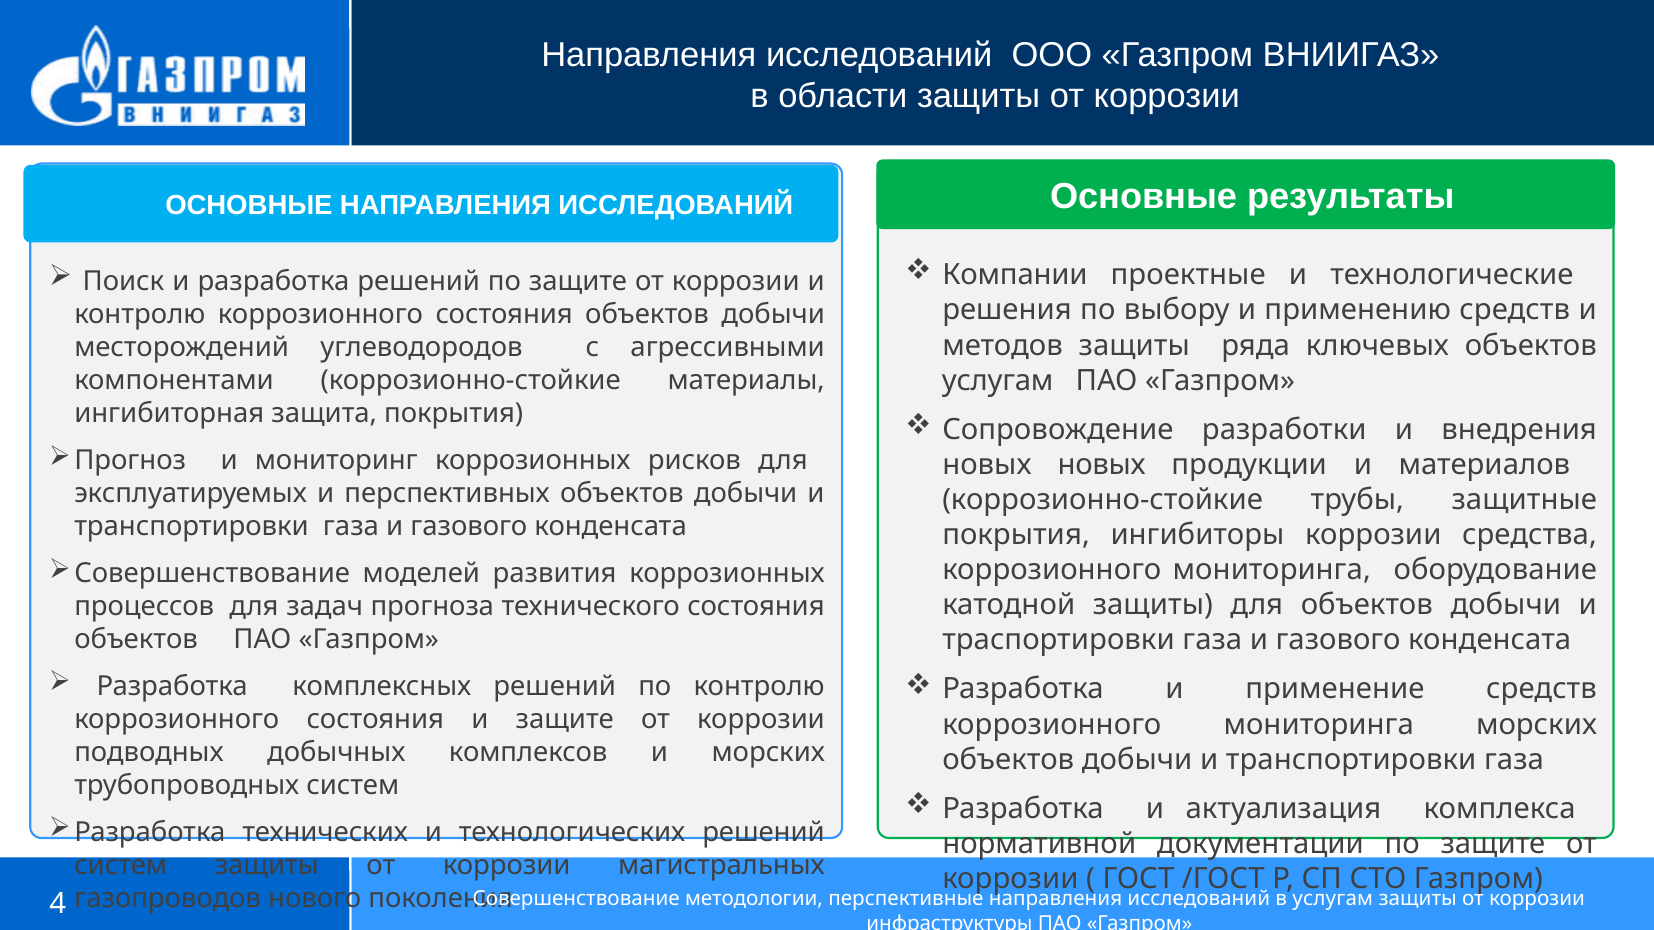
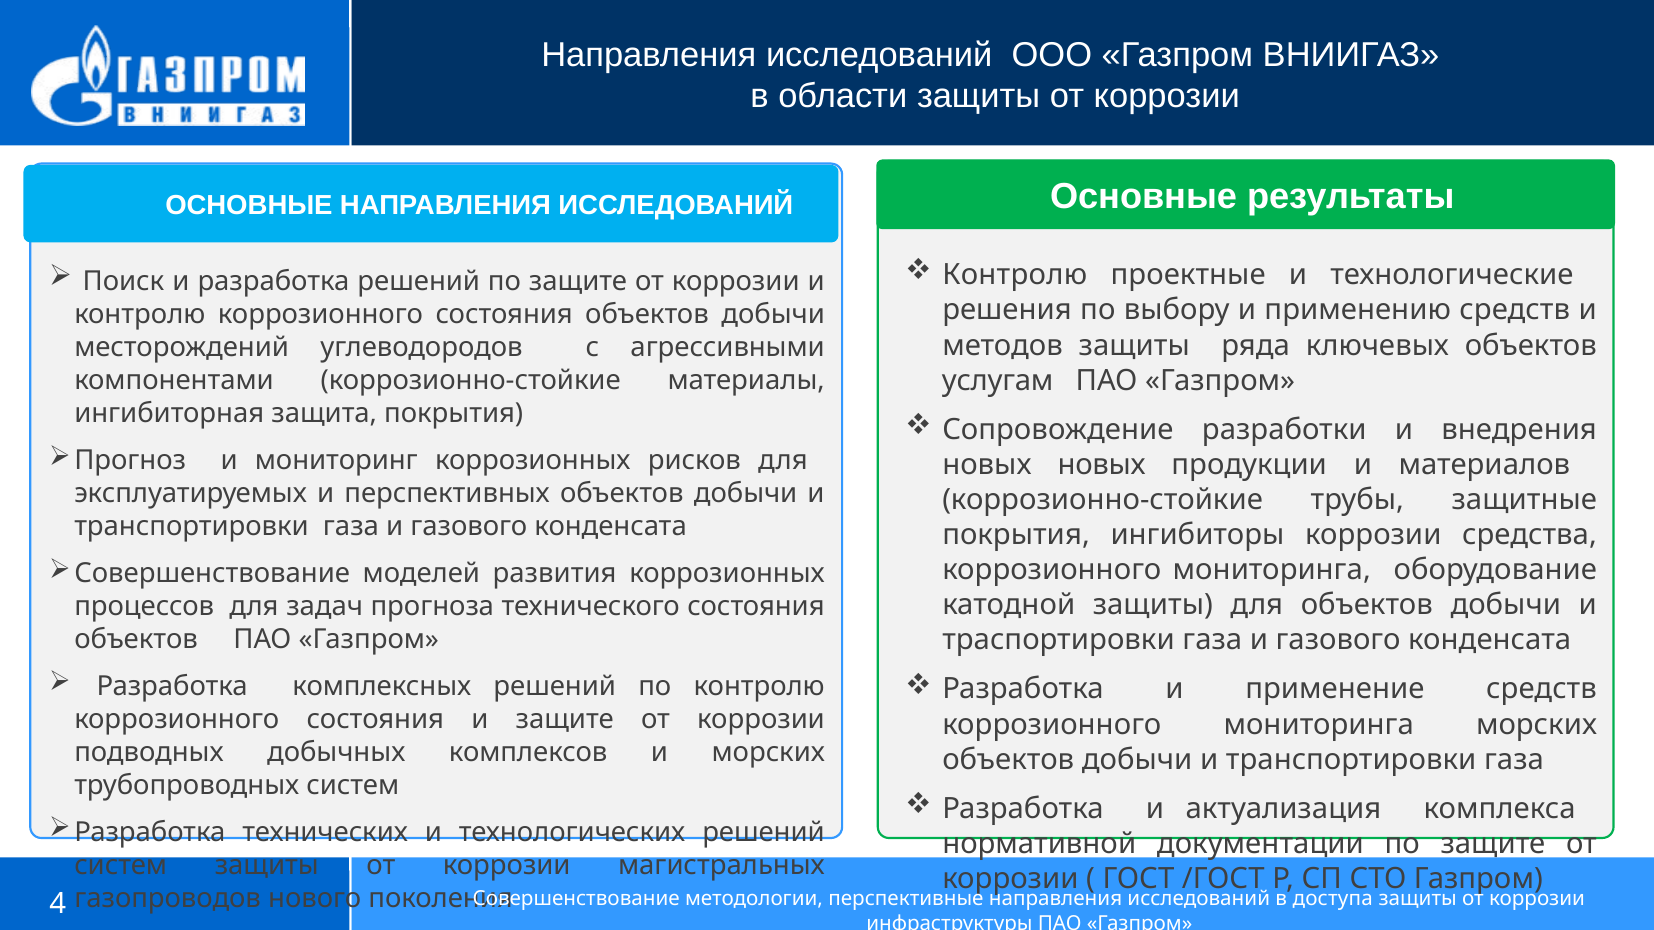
Компании: Компании -> Контролю (1015, 275)
услугам: услугам -> доступа (1333, 899)
